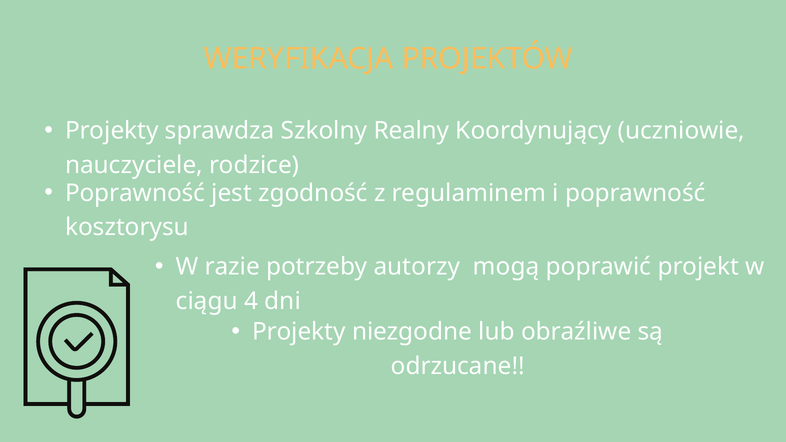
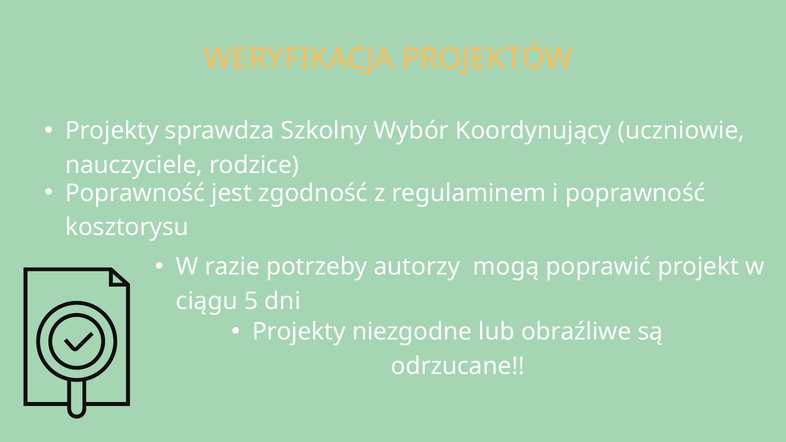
Realny: Realny -> Wybór (411, 131)
4: 4 -> 5 (251, 301)
